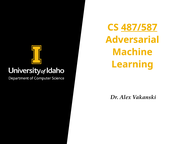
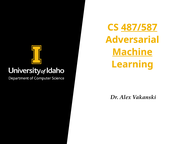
Machine underline: none -> present (132, 52)
